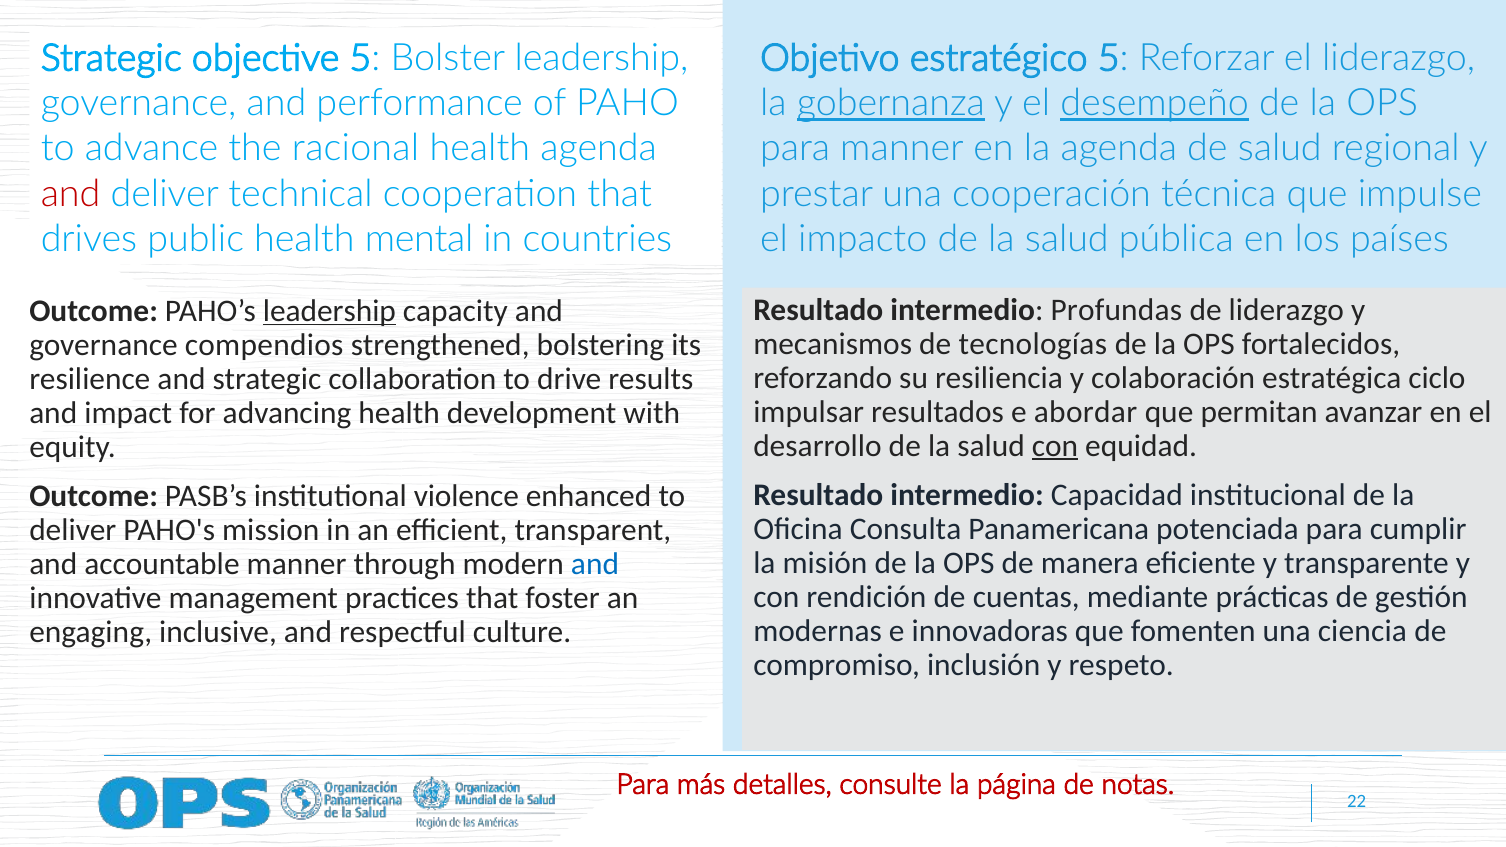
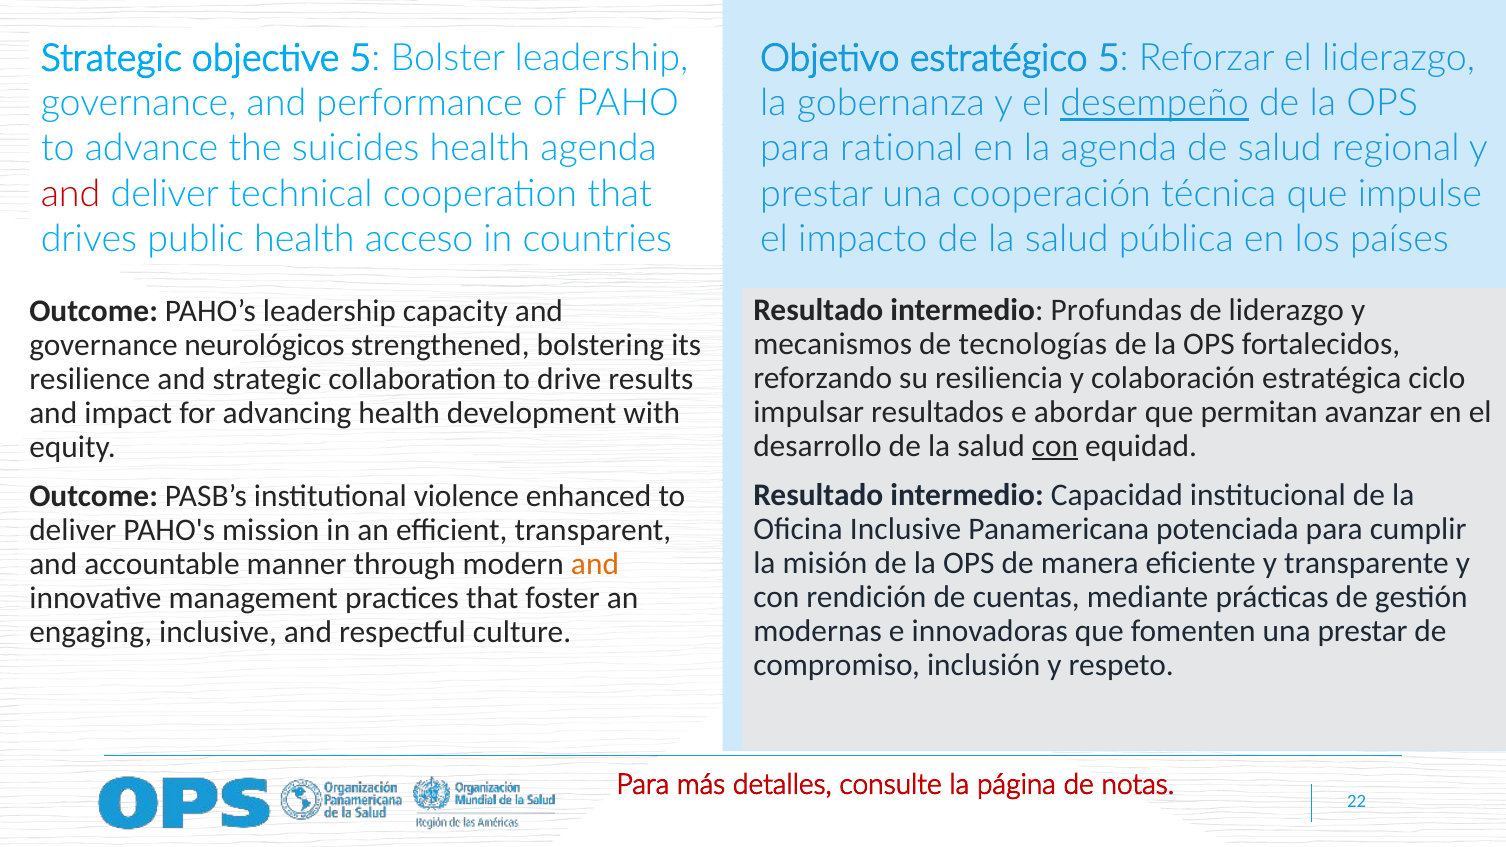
gobernanza underline: present -> none (891, 103)
racional: racional -> suicides (356, 149)
para manner: manner -> rational (902, 149)
mental: mental -> acceso (419, 239)
leadership underline: present -> none (329, 311)
compendios: compendios -> neurológicos (264, 345)
Oficina Consulta: Consulta -> Inclusive (906, 529)
and colour: blue -> orange (595, 564)
una ciencia: ciencia -> prestar (1363, 631)
